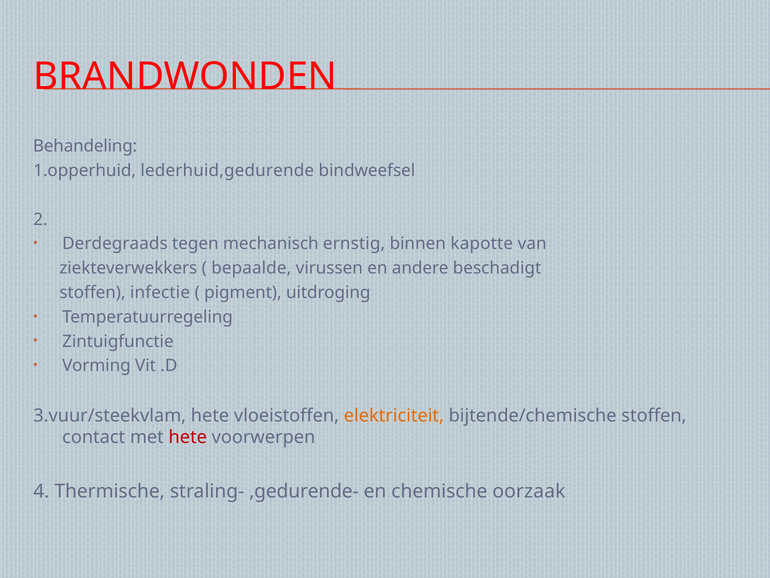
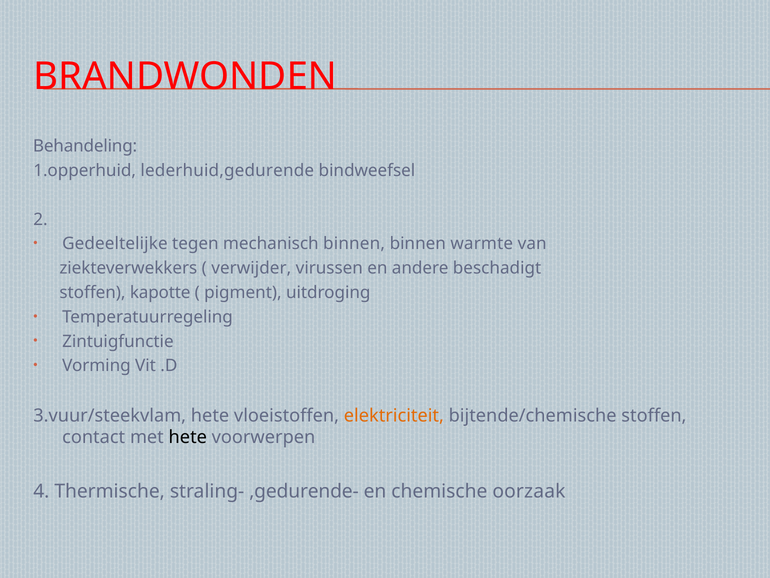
Derdegraads: Derdegraads -> Gedeeltelijke (115, 244)
mechanisch ernstig: ernstig -> binnen (354, 244)
kapotte: kapotte -> warmte (482, 244)
bepaalde: bepaalde -> verwijder (251, 268)
infectie: infectie -> kapotte (160, 292)
hete colour: red -> black (188, 437)
